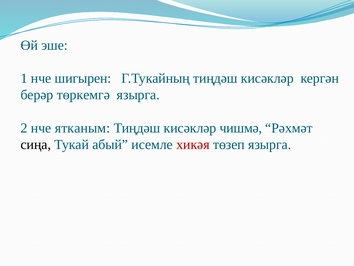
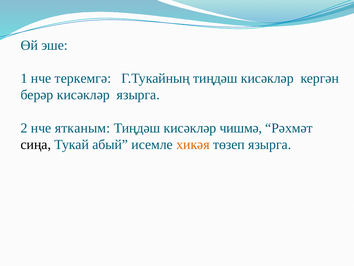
шигырен: шигырен -> теркемгә (83, 78)
берәр төркемгә: төркемгә -> кисәкләр (83, 95)
хикәя colour: red -> orange (193, 144)
